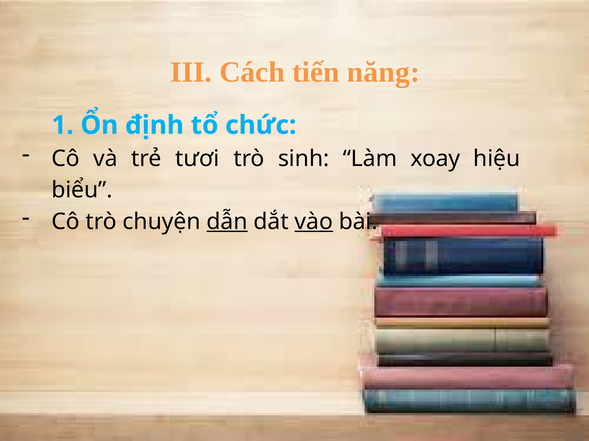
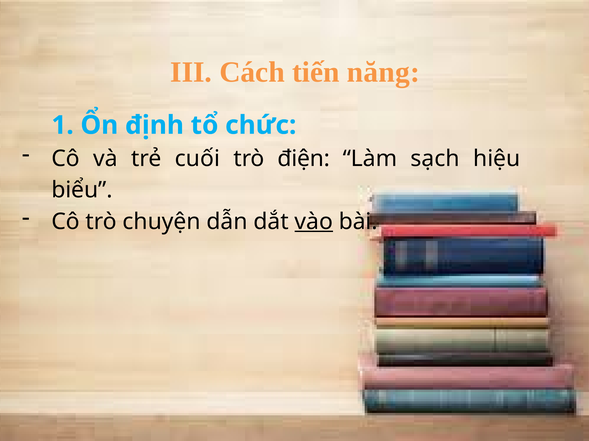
tươi: tươi -> cuối (197, 159)
sinh: sinh -> điện (304, 159)
xoay: xoay -> sạch (435, 159)
dẫn underline: present -> none (227, 222)
